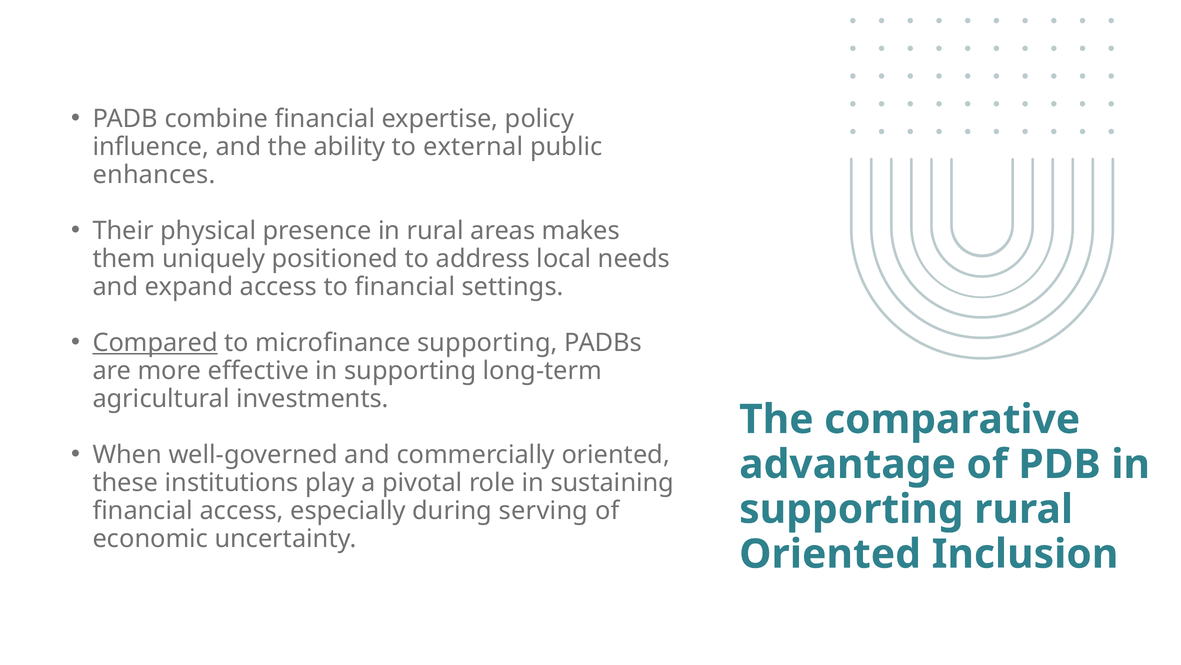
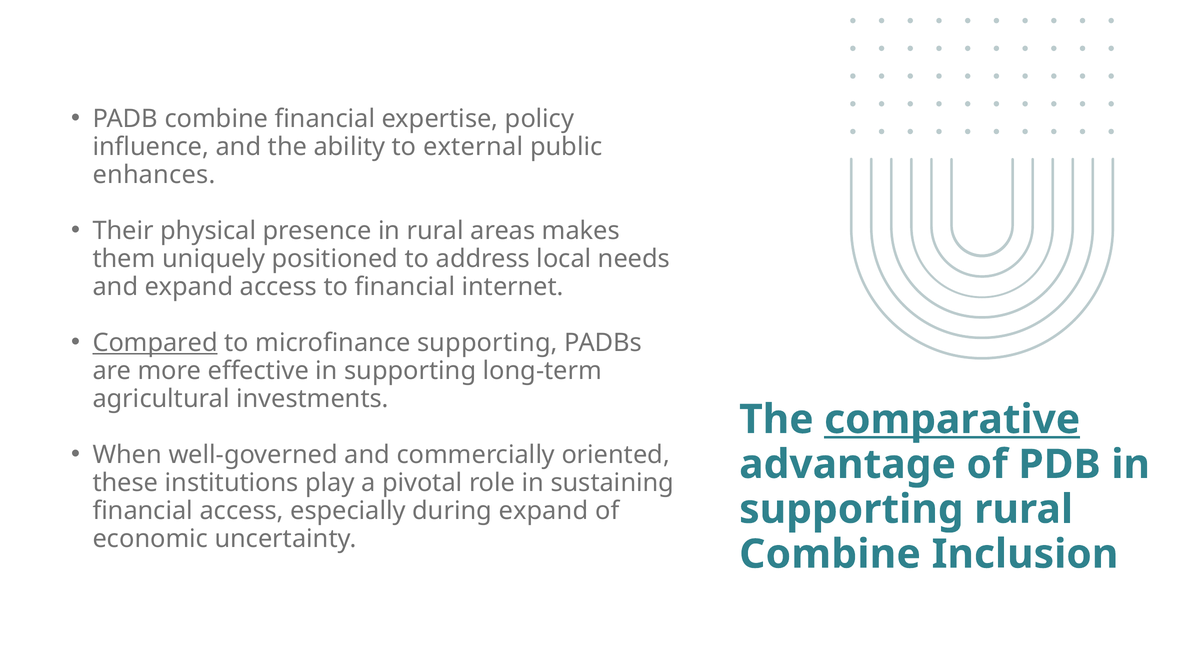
settings: settings -> internet (513, 287)
comparative underline: none -> present (952, 419)
during serving: serving -> expand (543, 510)
Oriented: Oriented -> Combine (830, 554)
